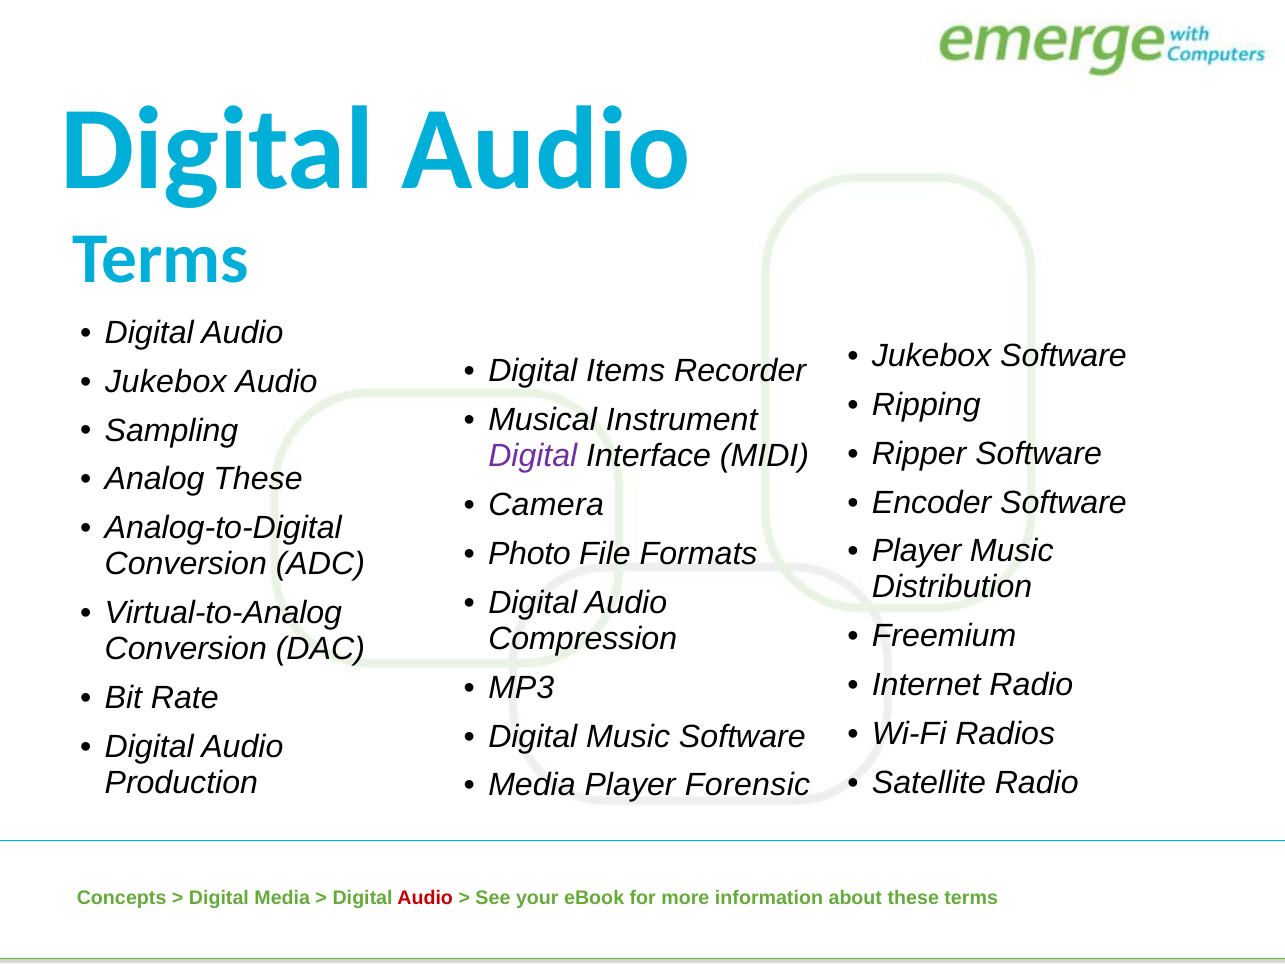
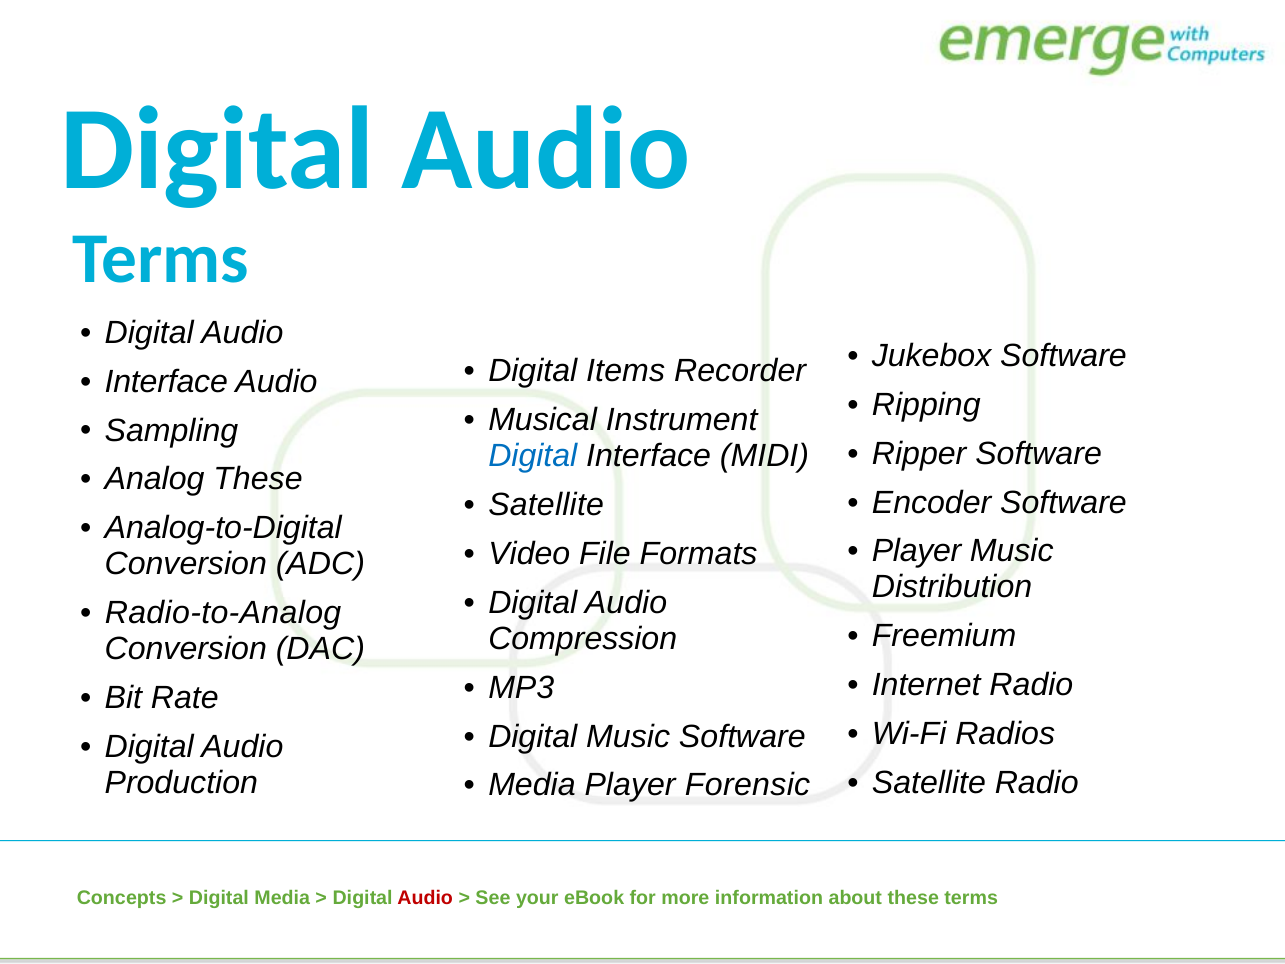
Jukebox: Jukebox -> Interface (166, 381)
Digital colour: purple -> blue (533, 456)
Camera: Camera -> Satellite (546, 505)
Photo: Photo -> Video (529, 554)
Virtual-to-Analog: Virtual-to-Analog -> Radio-to-Analog (223, 613)
